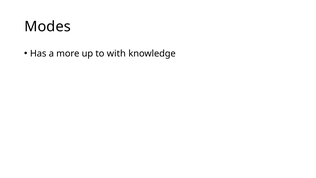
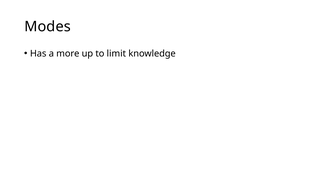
with: with -> limit (116, 53)
